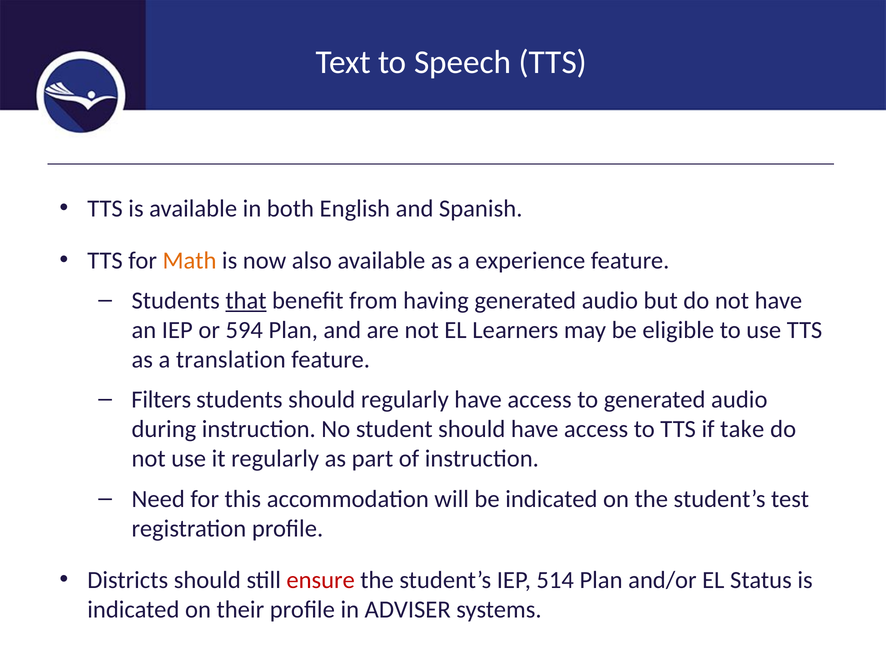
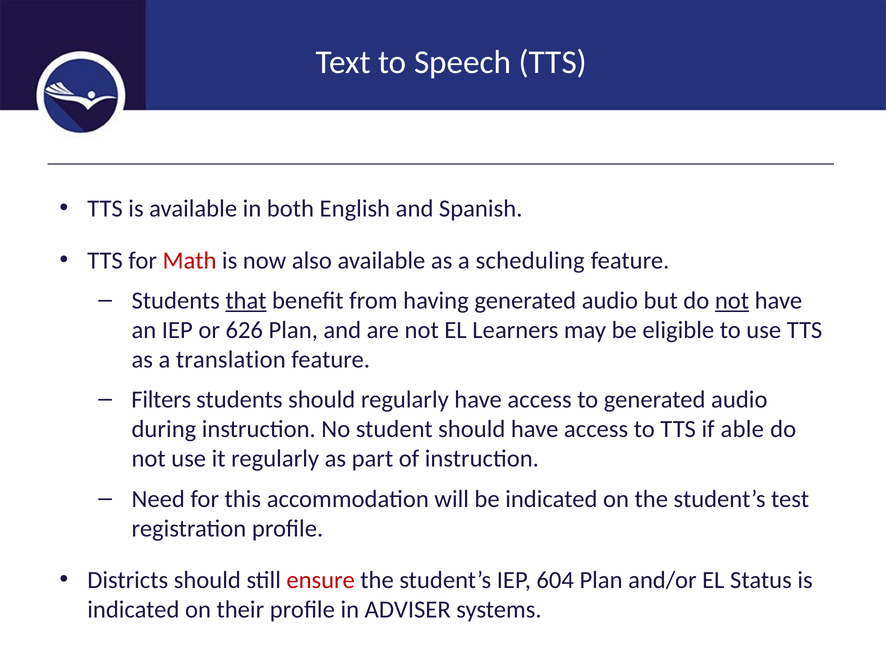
Math colour: orange -> red (189, 260)
experience: experience -> scheduling (530, 260)
not underline: none -> present (732, 300)
594: 594 -> 626 (244, 330)
take: take -> able (742, 429)
514: 514 -> 604 (555, 580)
